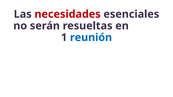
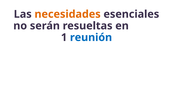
necesidades colour: red -> orange (68, 14)
